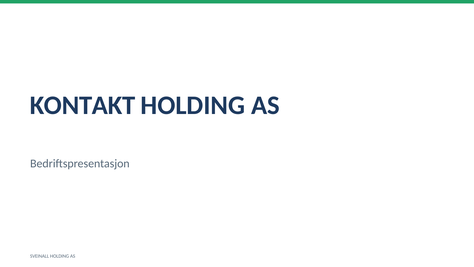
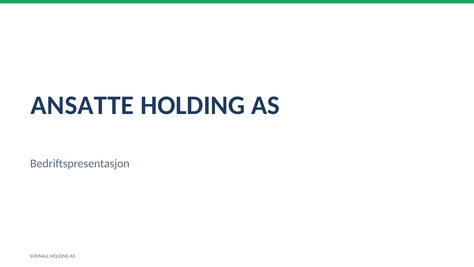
KONTAKT: KONTAKT -> ANSATTE (82, 105)
